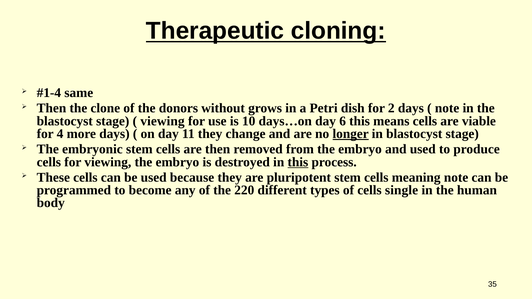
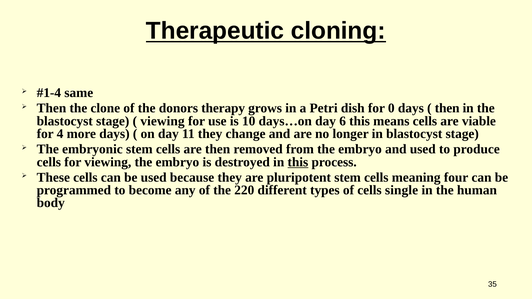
without: without -> therapy (223, 108)
2: 2 -> 0 (391, 108)
note: note -> then (447, 108)
longer underline: present -> none (351, 134)
meaning note: note -> four (456, 178)
